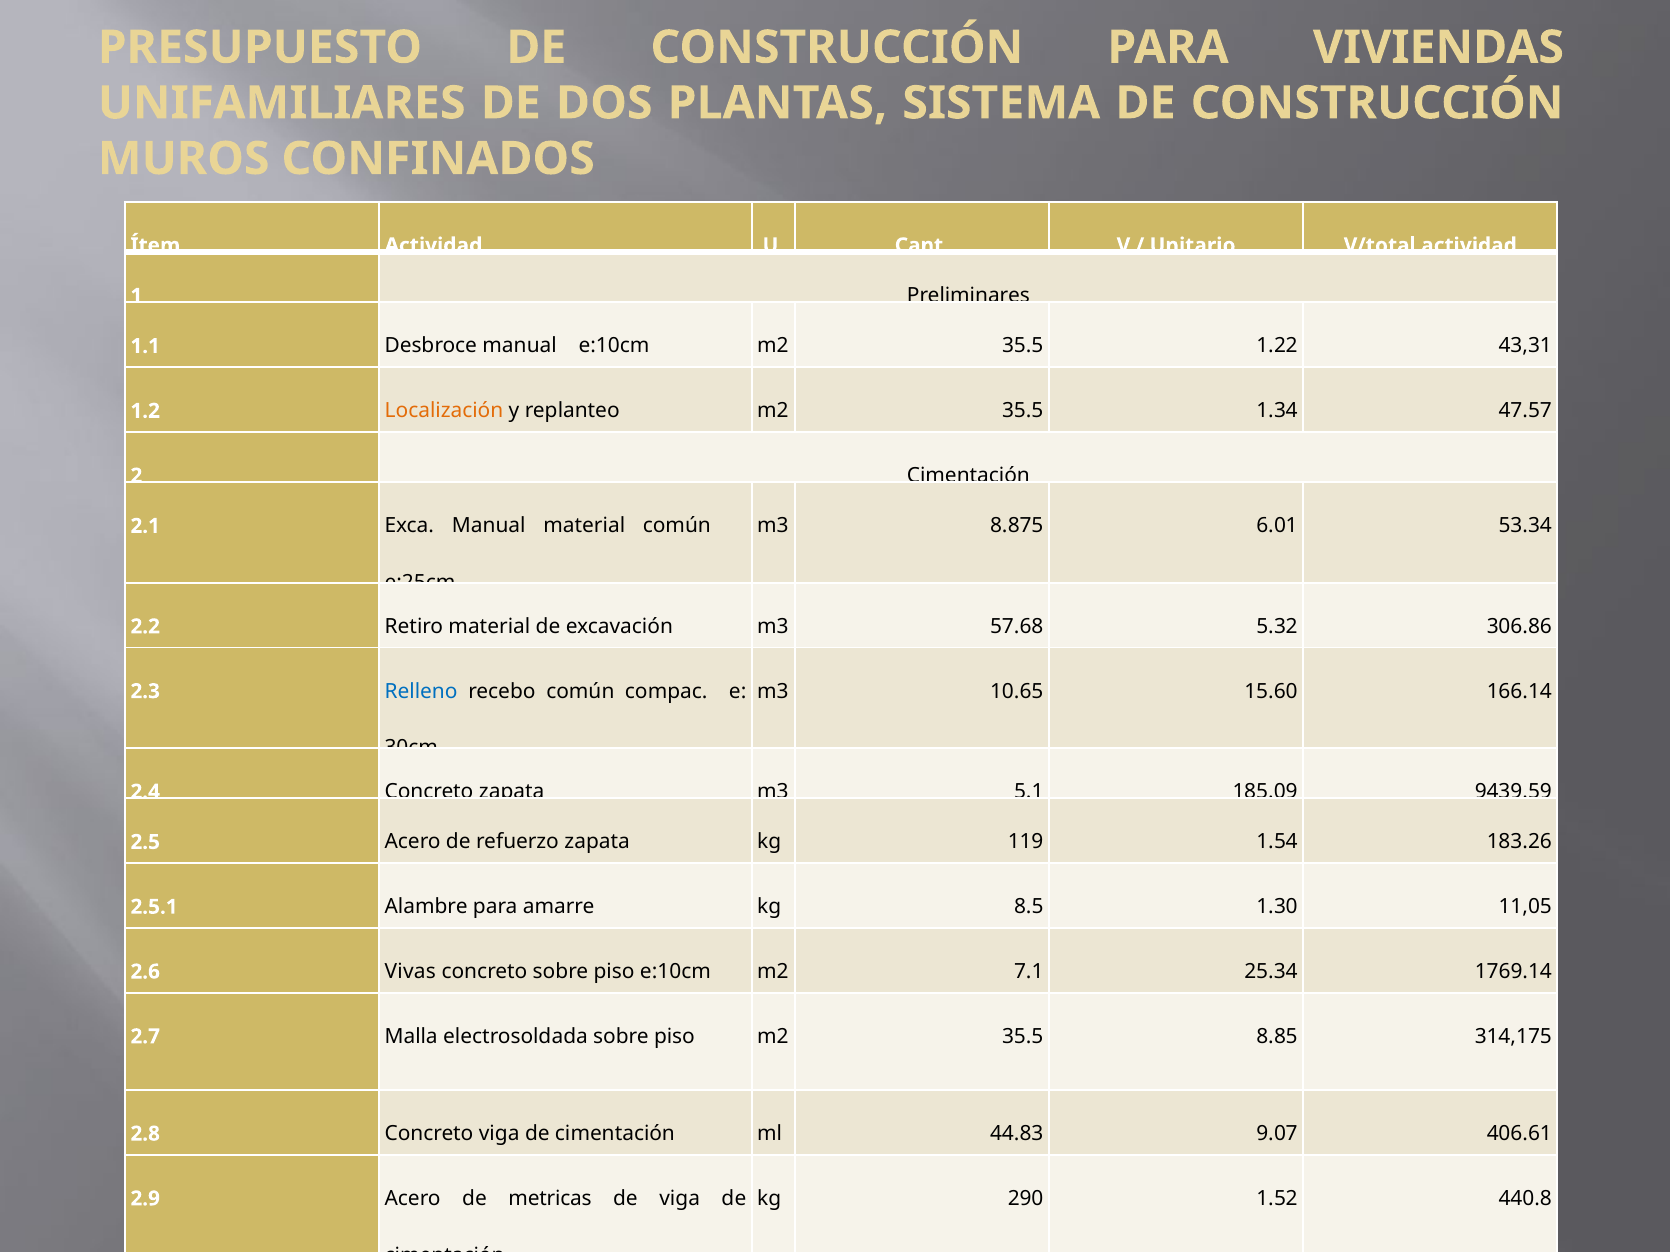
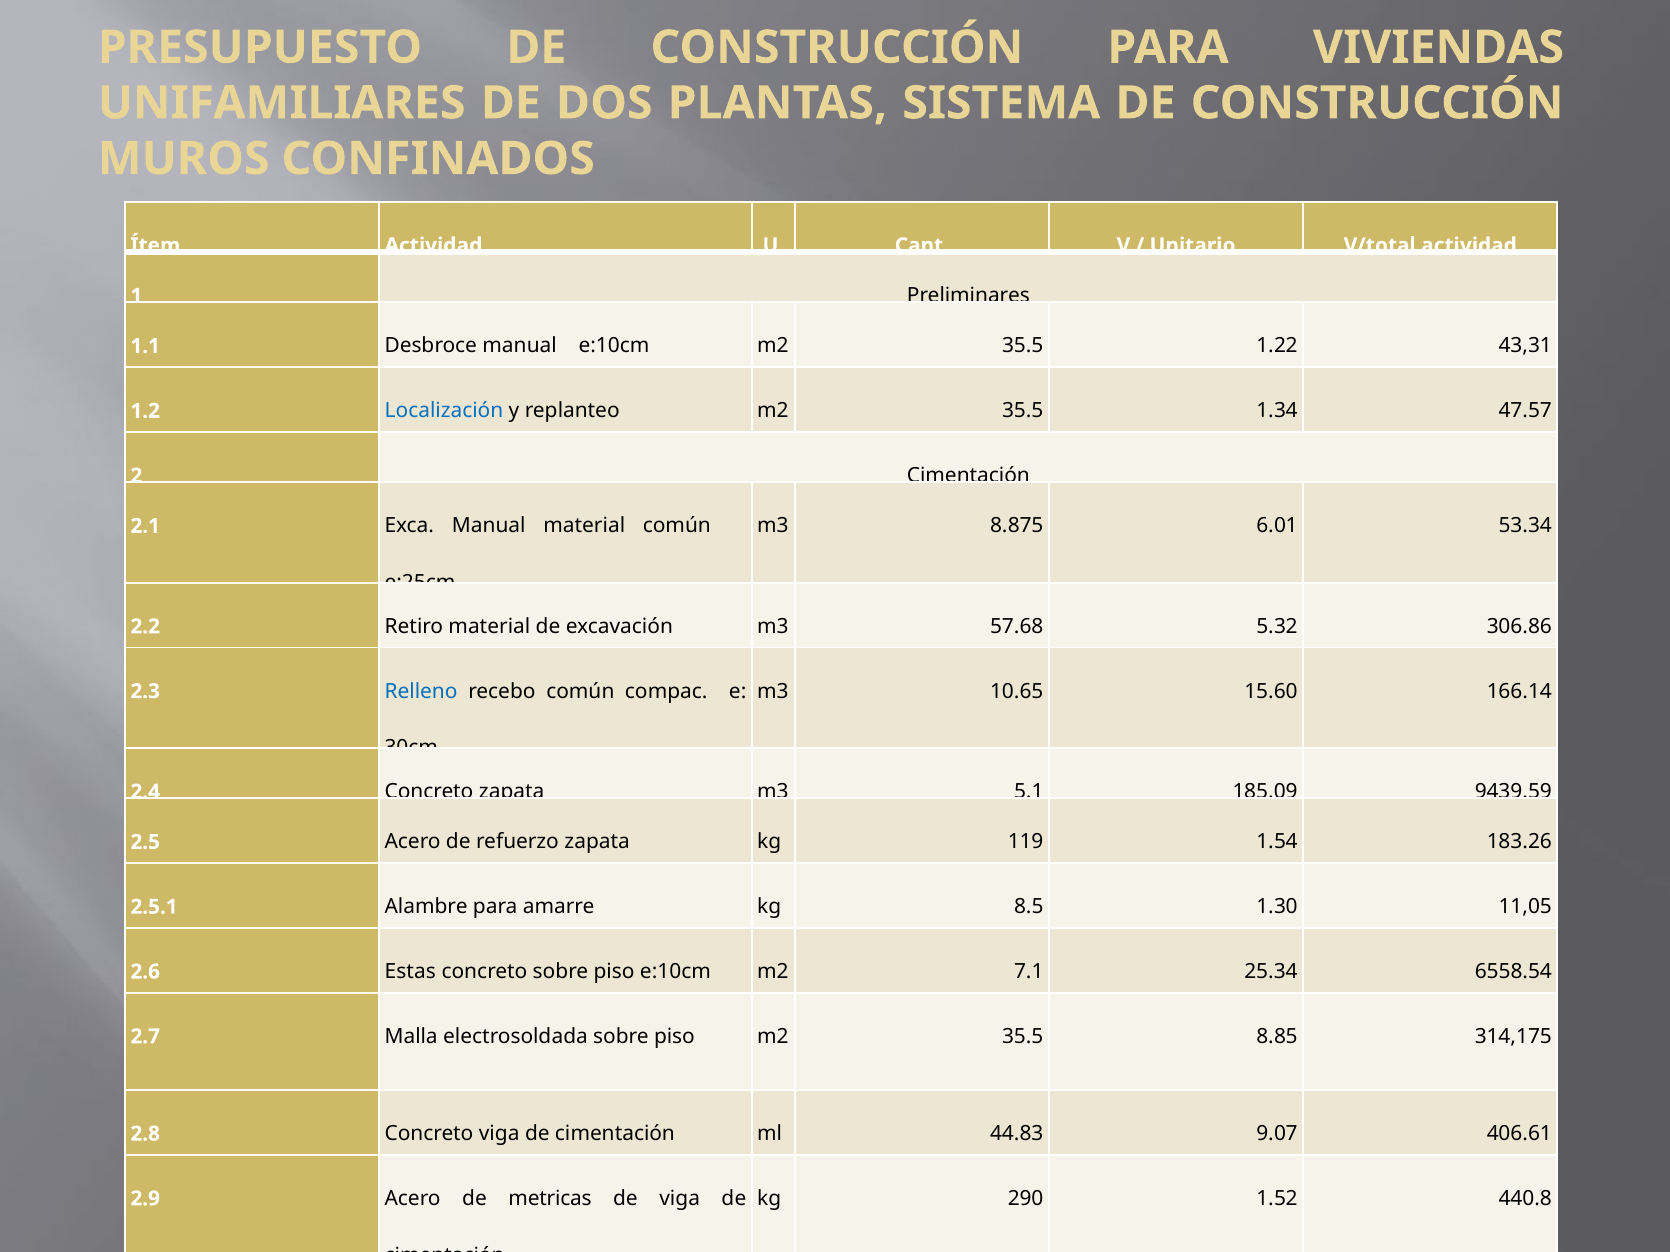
Localización colour: orange -> blue (444, 411)
Vivas: Vivas -> Estas (410, 972)
1769.14: 1769.14 -> 6558.54 (1513, 972)
